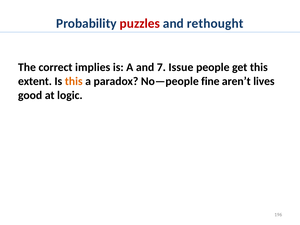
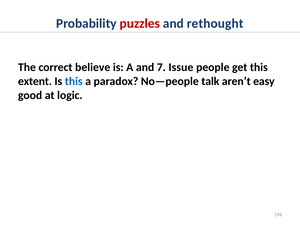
implies: implies -> believe (93, 67)
this colour: orange -> blue (74, 81)
fine: fine -> talk (210, 81)
lives: lives -> easy (264, 81)
